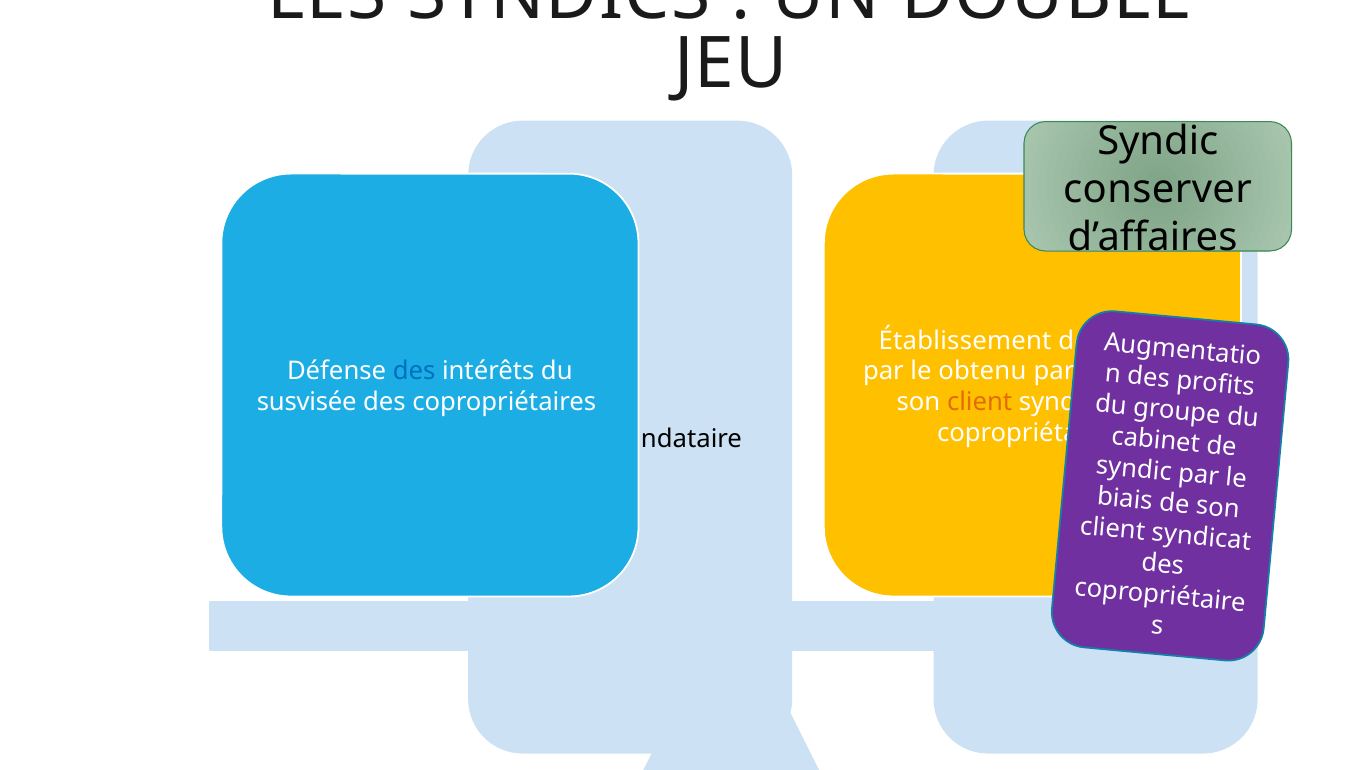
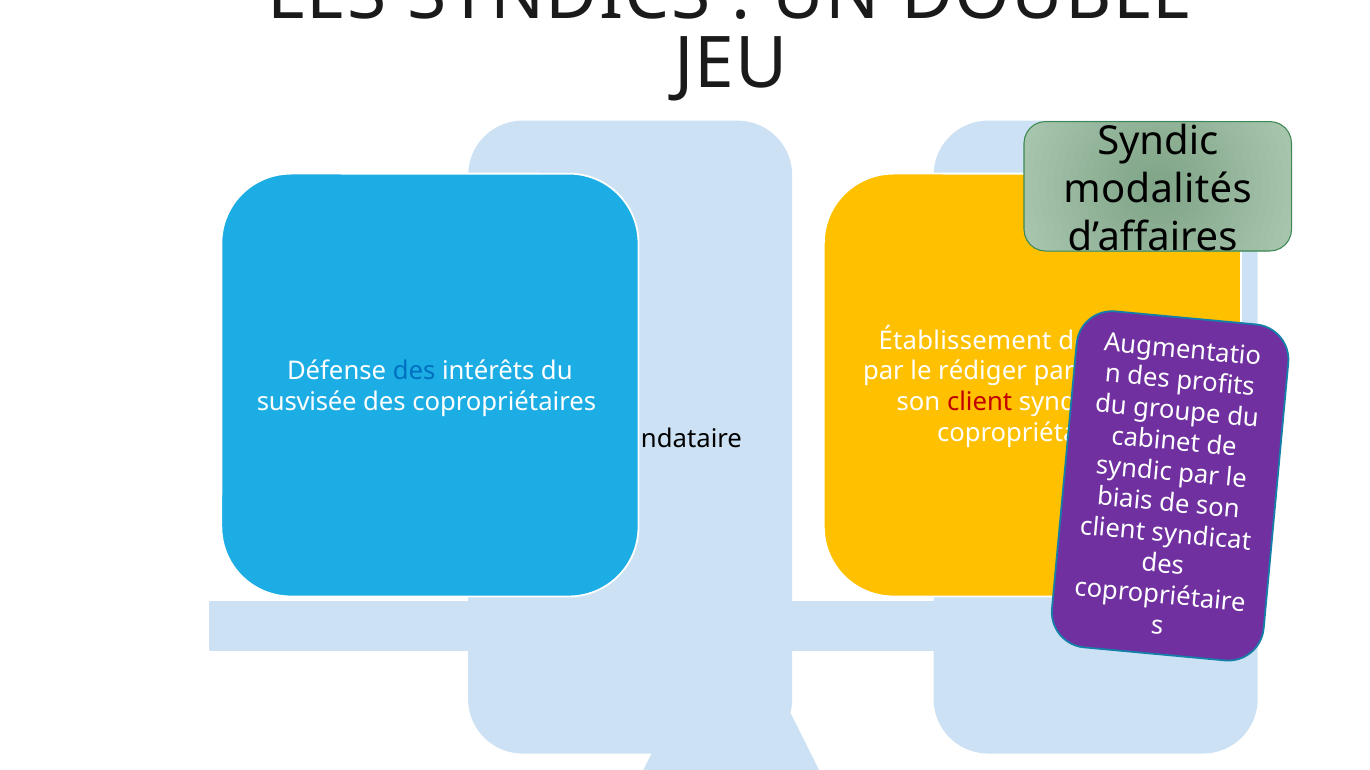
conserver: conserver -> modalités (1158, 189)
obtenu: obtenu -> rédiger (983, 372)
client colour: orange -> red (980, 403)
